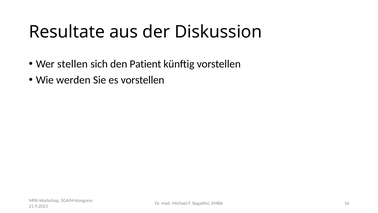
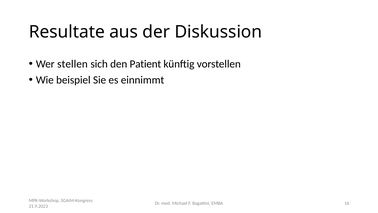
werden: werden -> beispiel (73, 80)
es vorstellen: vorstellen -> einnimmt (143, 80)
